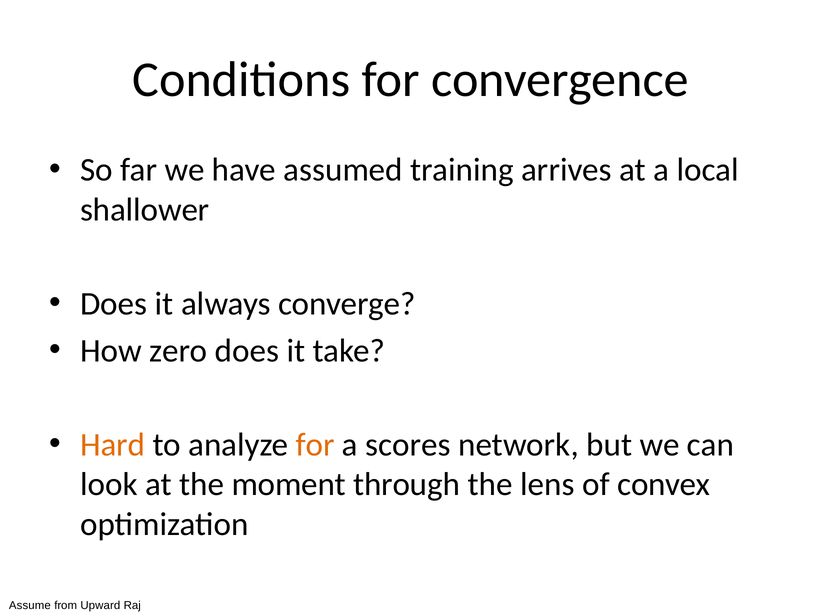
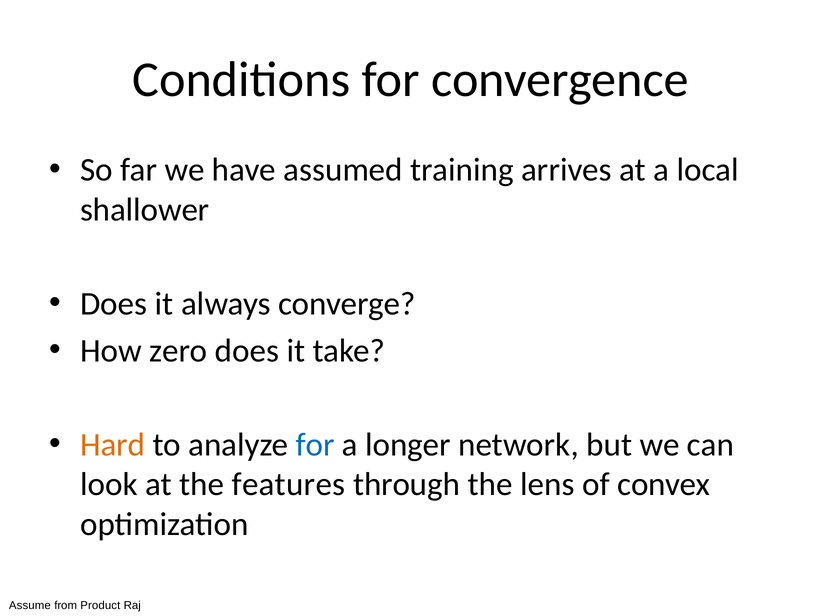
for colour: orange -> blue (315, 445)
scores: scores -> longer (408, 445)
moment: moment -> features (289, 485)
Upward: Upward -> Product (100, 606)
